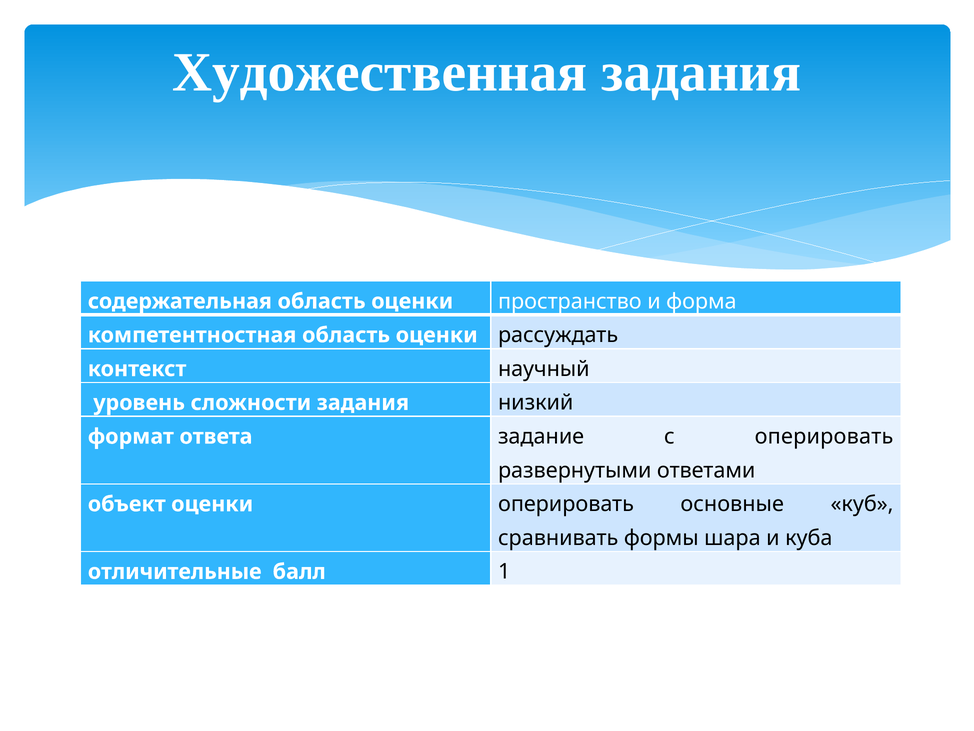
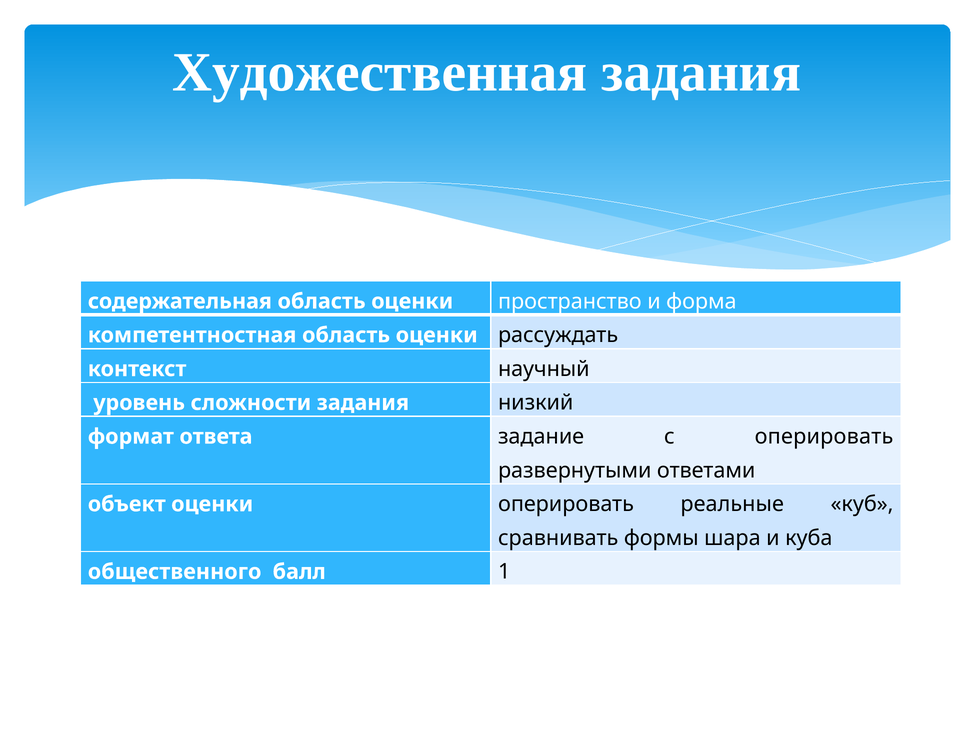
основные: основные -> реальные (732, 504)
отличительные: отличительные -> общественного (175, 571)
